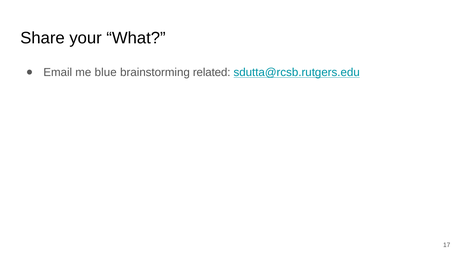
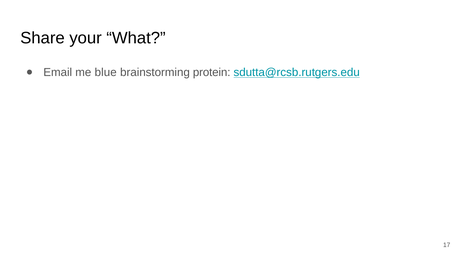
related: related -> protein (212, 72)
